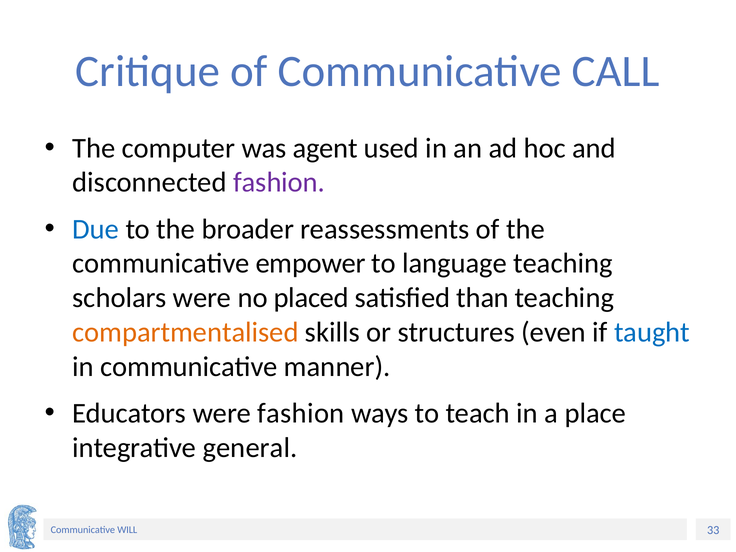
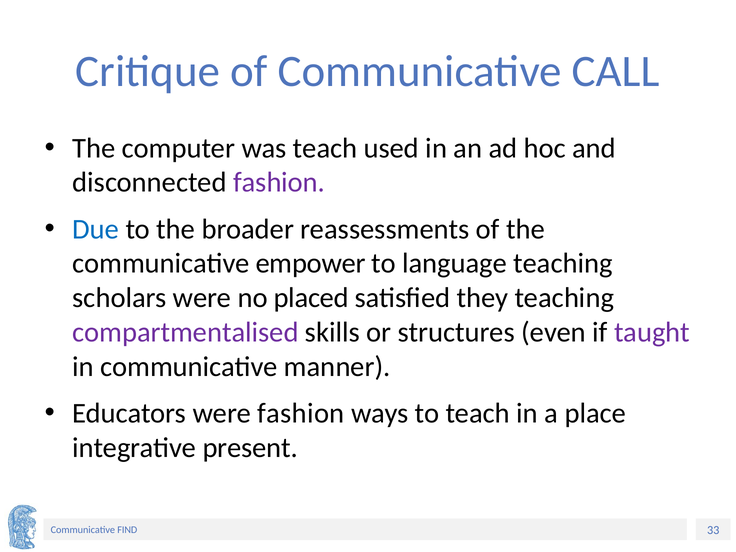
was agent: agent -> teach (325, 148)
than: than -> they (483, 298)
compartmentalised colour: orange -> purple (185, 332)
taught colour: blue -> purple (652, 332)
general: general -> present (250, 448)
WILL: WILL -> FIND (127, 530)
